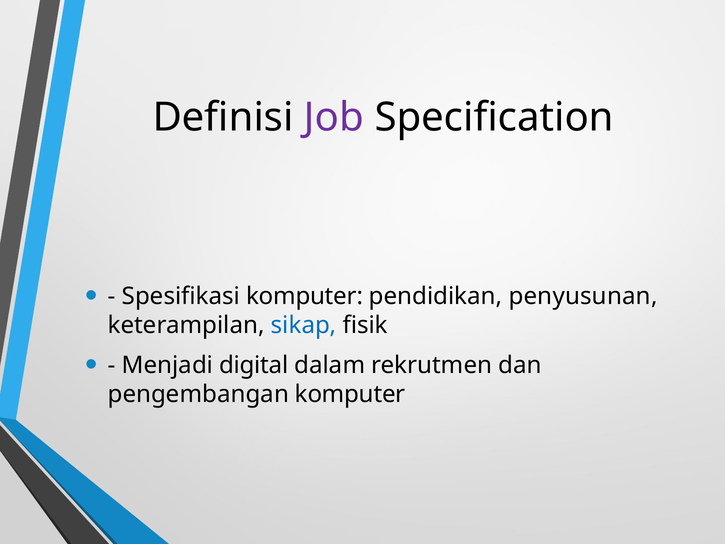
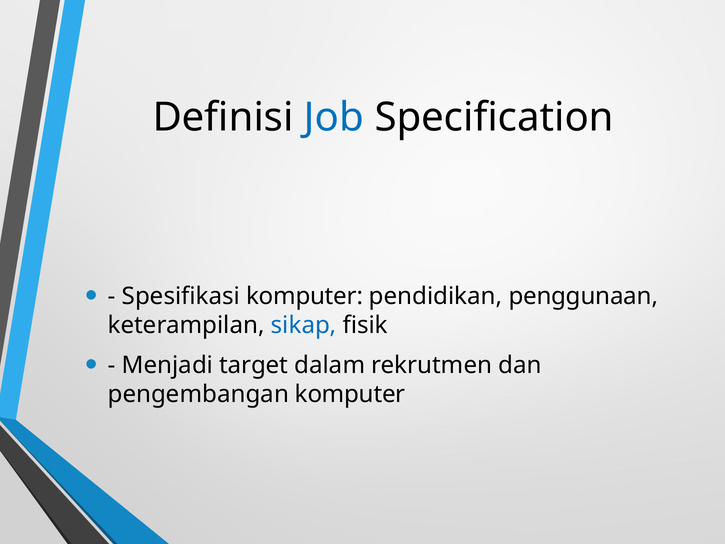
Job colour: purple -> blue (334, 118)
penyusunan: penyusunan -> penggunaan (583, 296)
digital: digital -> target (254, 365)
